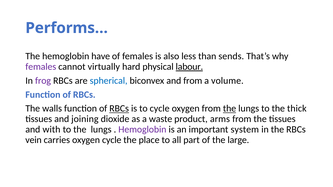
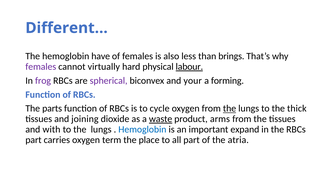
Performs…: Performs… -> Different… (67, 28)
sends: sends -> brings (231, 56)
spherical colour: blue -> purple (109, 81)
and from: from -> your (193, 81)
volume: volume -> forming (227, 81)
walls: walls -> parts (52, 109)
RBCs underline: present -> none (119, 109)
waste underline: none -> present (161, 119)
Hemoglobin colour: purple -> blue (142, 130)
system: system -> expand (245, 130)
vein: vein -> part (33, 140)
oxygen cycle: cycle -> term (112, 140)
large: large -> atria (238, 140)
